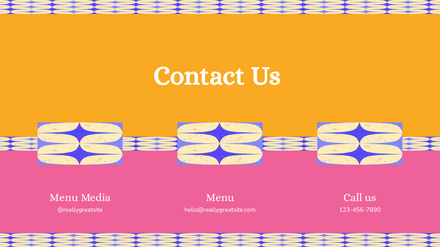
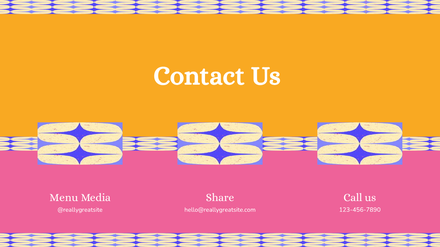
Menu: Menu -> Share (220, 198)
